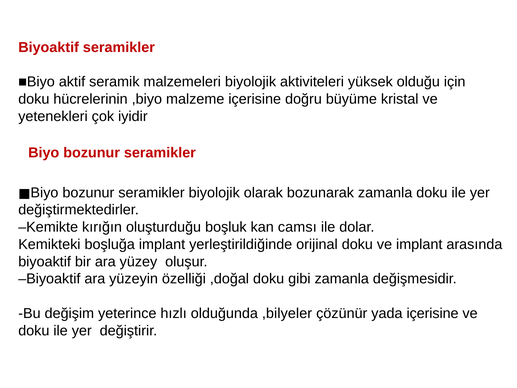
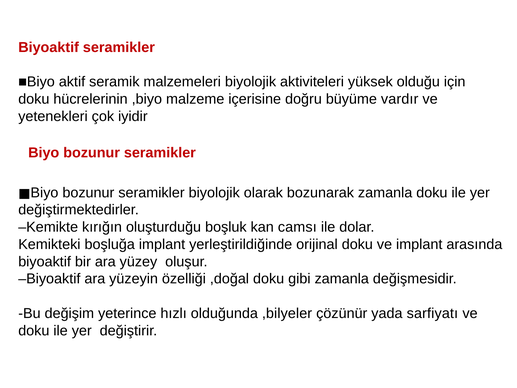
kristal: kristal -> vardır (400, 99)
yada içerisine: içerisine -> sarfiyatı (432, 313)
